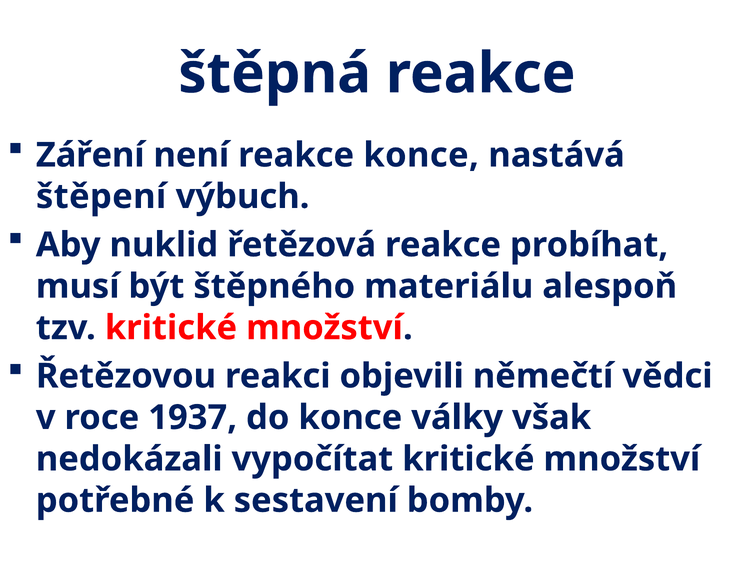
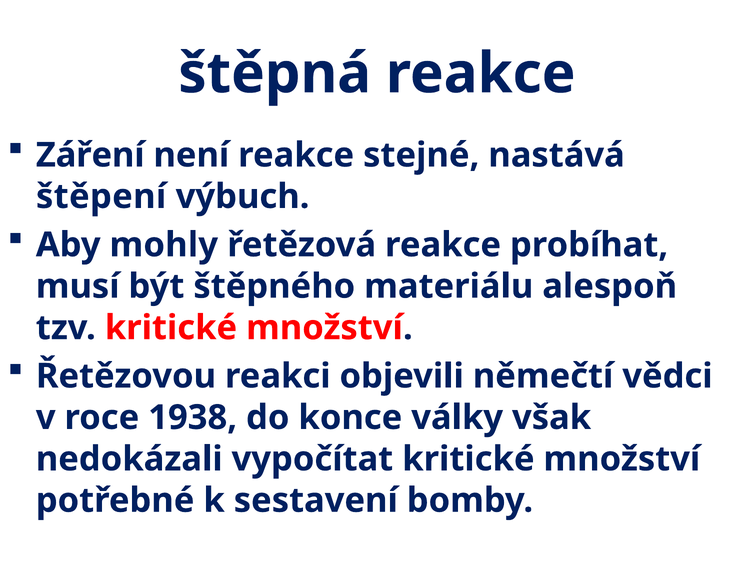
reakce konce: konce -> stejné (421, 155)
nuklid: nuklid -> mohly (164, 245)
1937: 1937 -> 1938 (193, 418)
